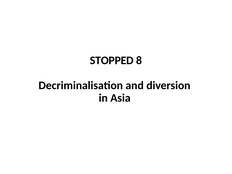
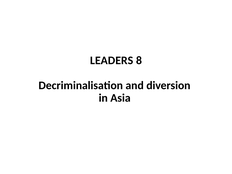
STOPPED: STOPPED -> LEADERS (112, 60)
